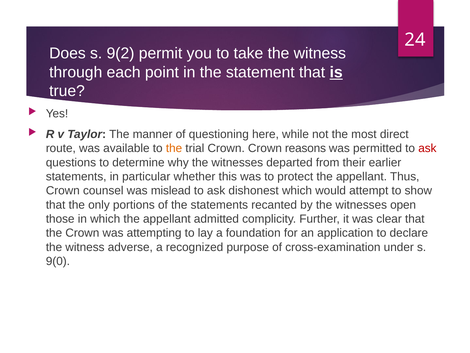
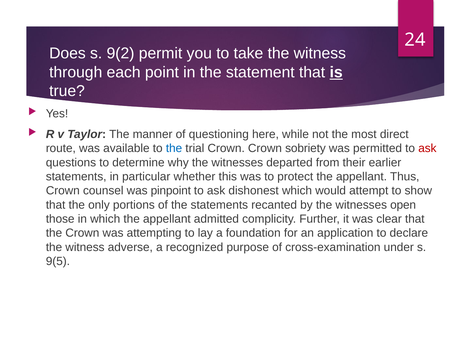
the colour: orange -> blue (174, 148)
reasons: reasons -> sobriety (305, 148)
mislead: mislead -> pinpoint (171, 190)
9(0: 9(0 -> 9(5 (58, 261)
